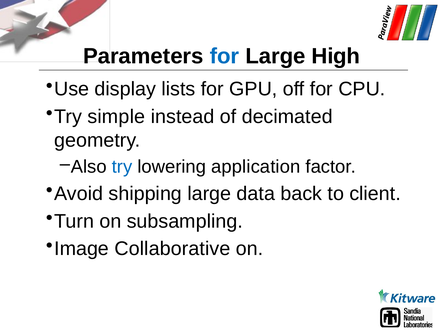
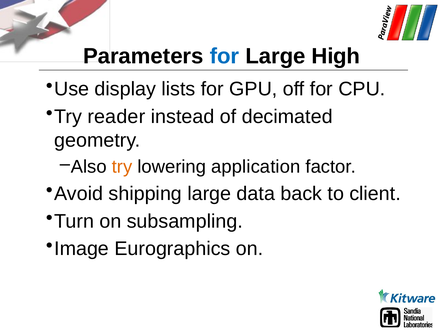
simple: simple -> reader (116, 117)
try colour: blue -> orange (122, 167)
Collaborative: Collaborative -> Eurographics (172, 249)
